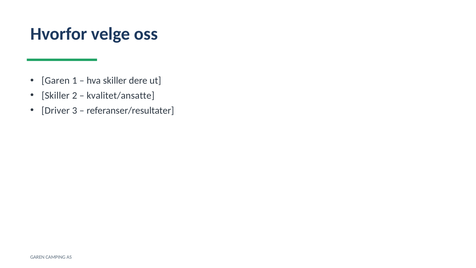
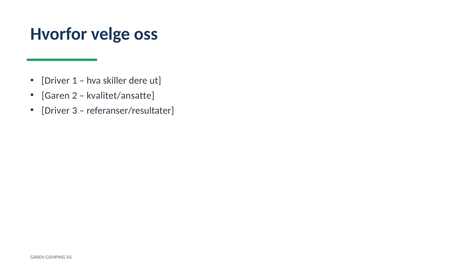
Garen: Garen -> Driver (56, 81)
Skiller: Skiller -> Garen (56, 96)
